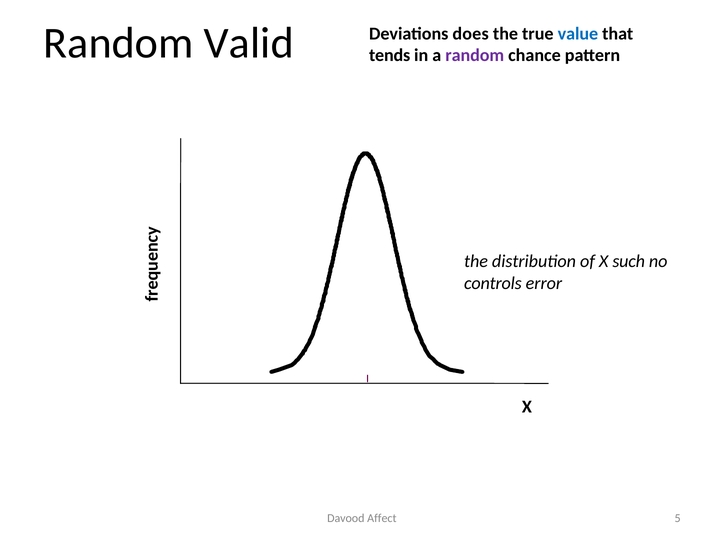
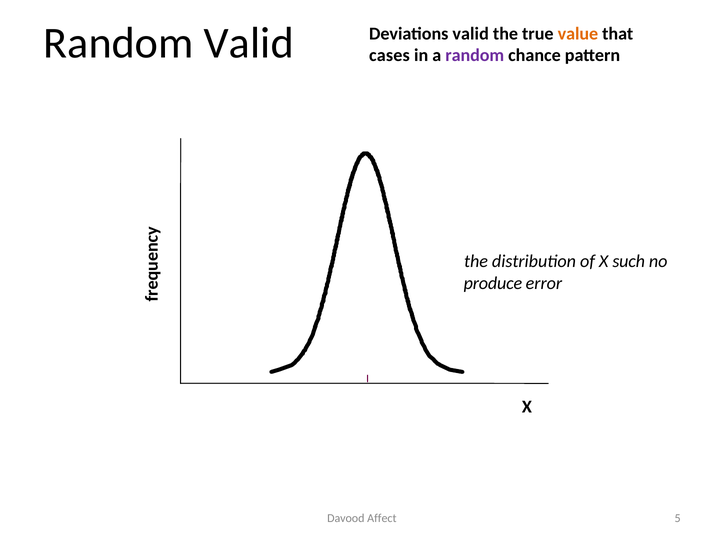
Deviations does: does -> valid (471, 34)
value colour: blue -> orange (578, 34)
tends: tends -> cases (389, 55)
controls: controls -> produce (493, 283)
